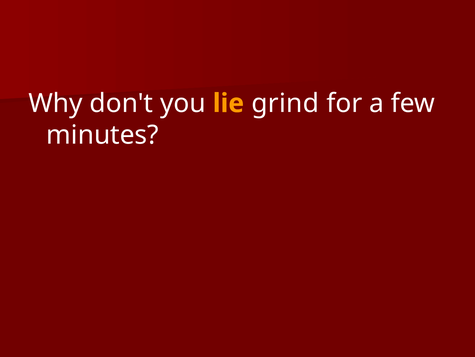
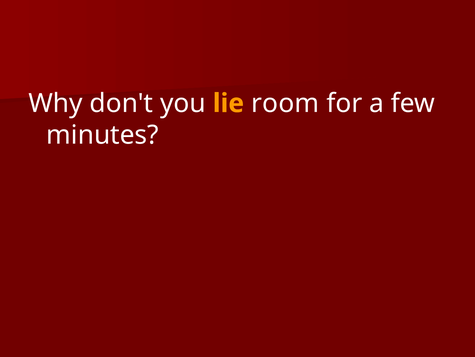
grind: grind -> room (285, 103)
